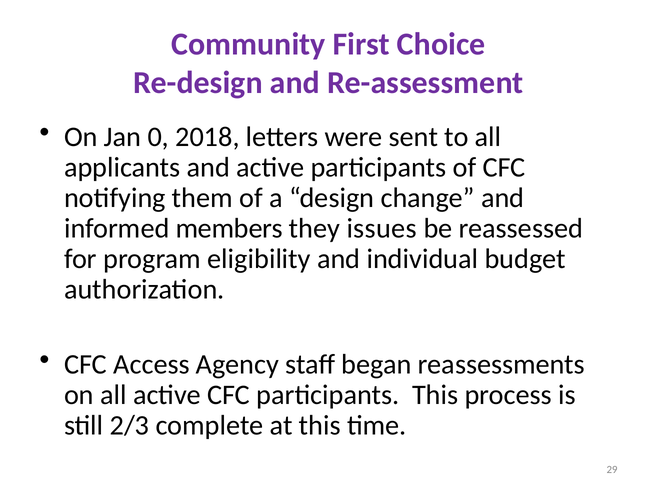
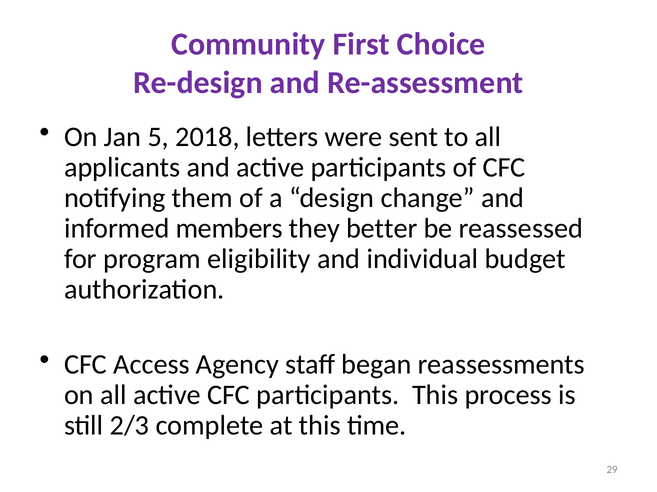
0: 0 -> 5 (158, 137)
issues: issues -> better (382, 229)
